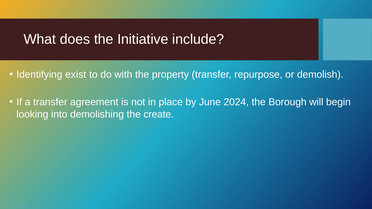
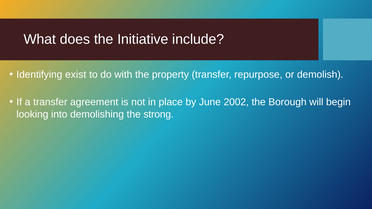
2024: 2024 -> 2002 (236, 102)
create: create -> strong (159, 114)
